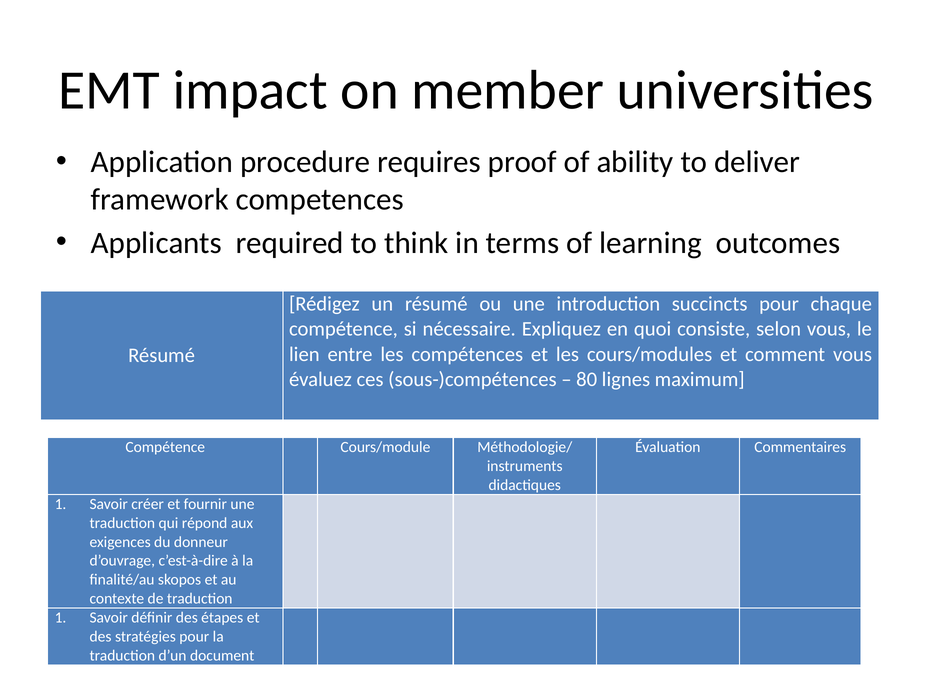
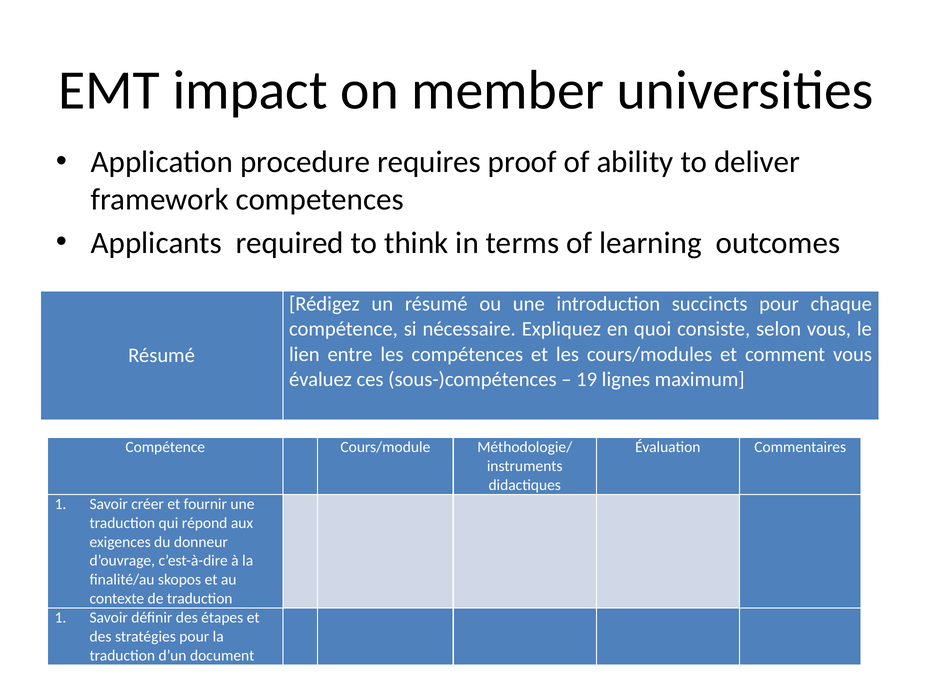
80: 80 -> 19 (587, 380)
